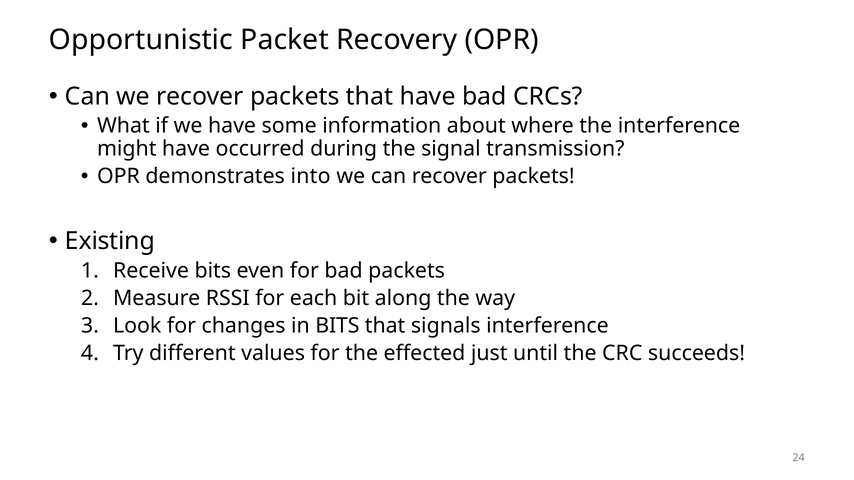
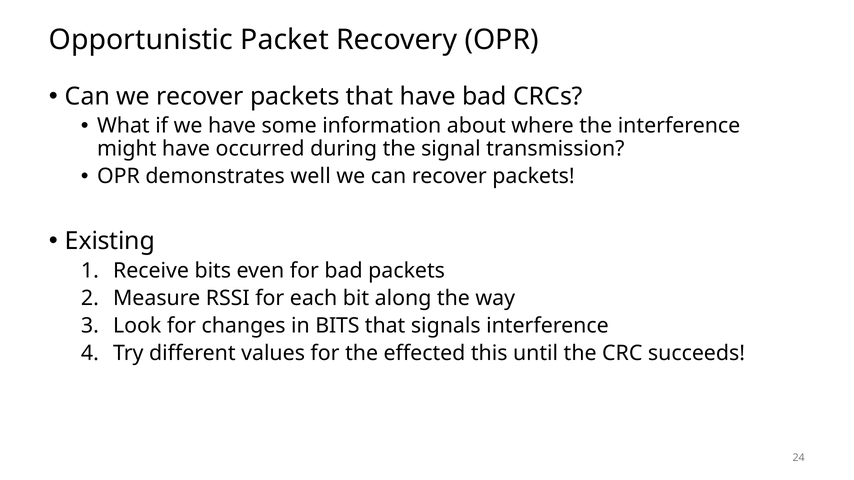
into: into -> well (311, 177)
just: just -> this (489, 353)
